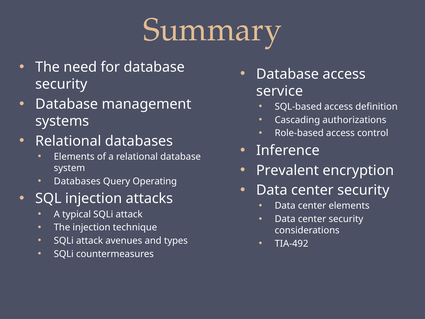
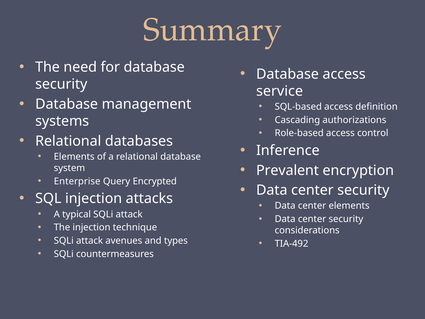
Databases: Databases -> Enterprise (77, 181)
Operating: Operating -> Encrypted (155, 181)
